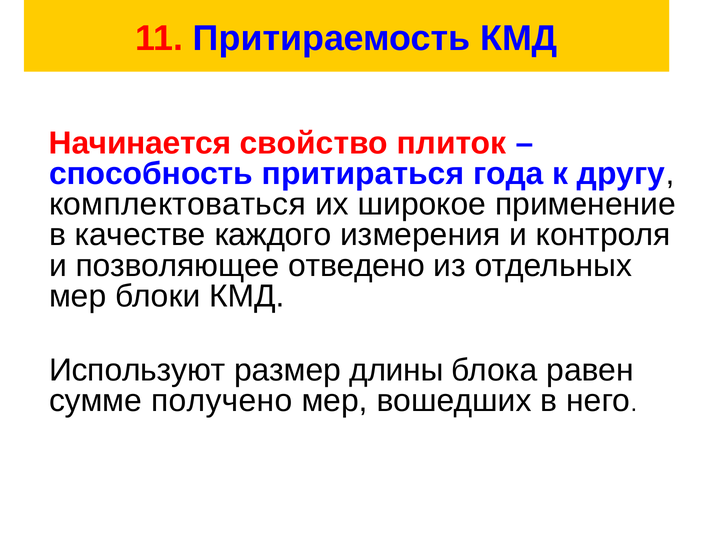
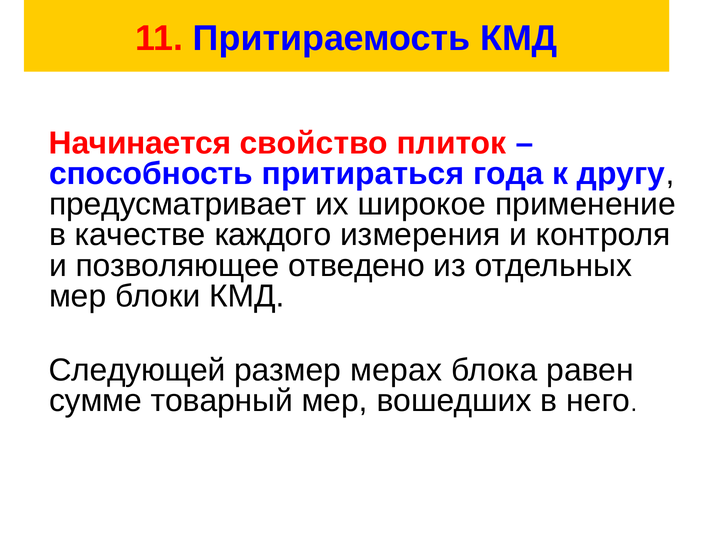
комплектоваться: комплектоваться -> предусматривает (178, 204)
Используют: Используют -> Следующей (137, 370)
длины: длины -> мерах (396, 370)
получено: получено -> товарный (222, 401)
